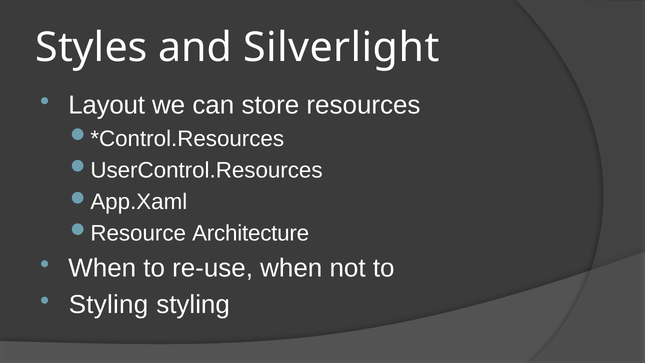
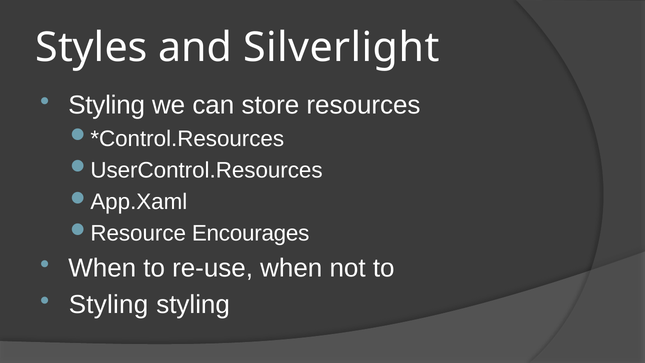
Layout: Layout -> Styling (107, 105)
Architecture: Architecture -> Encourages (251, 233)
